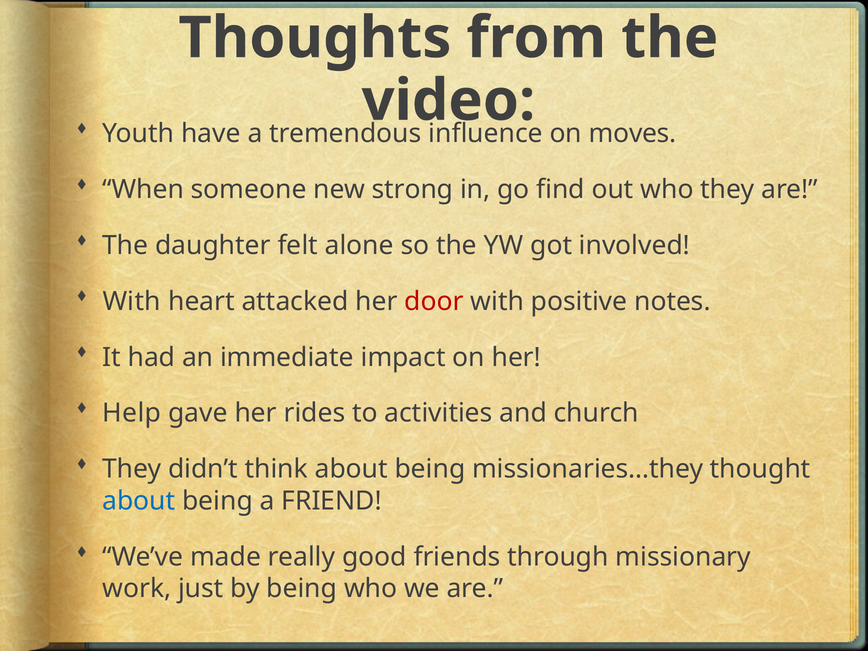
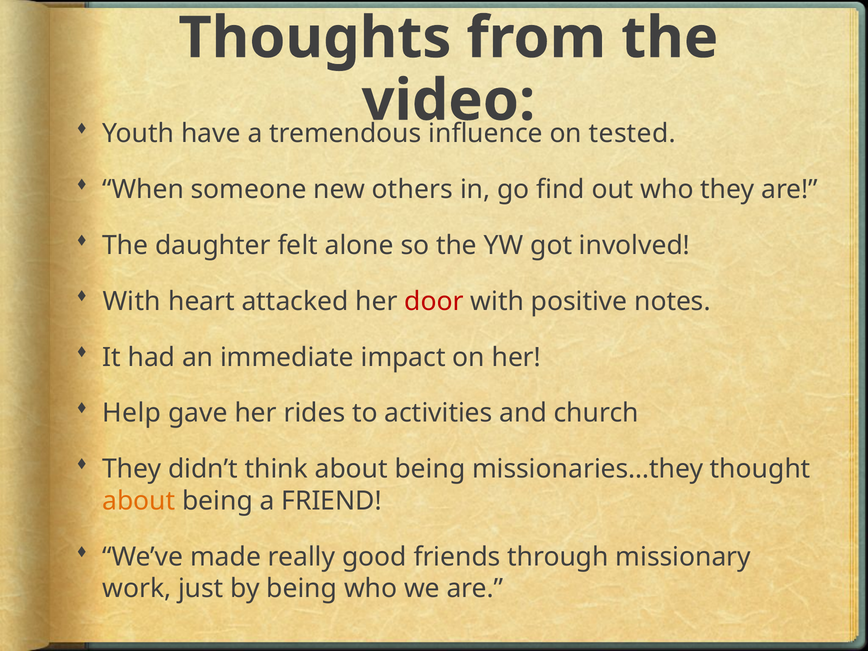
moves: moves -> tested (632, 134)
strong: strong -> others (412, 189)
about colour: blue -> orange (139, 501)
